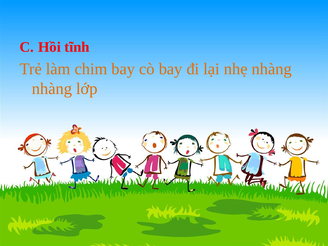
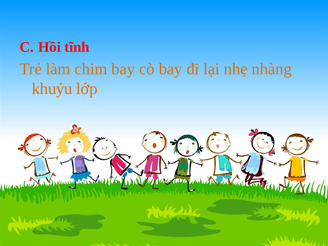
nhàng: nhàng -> khuỷu (52, 89)
